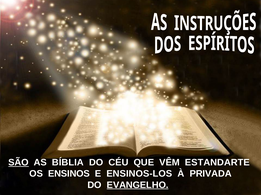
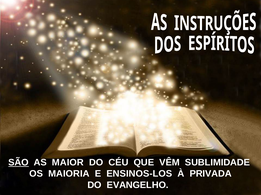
BÍBLIA: BÍBLIA -> MAIOR (68, 163)
ESTANDARTE: ESTANDARTE -> SUBLIMIDADE (217, 163)
ENSINOS: ENSINOS -> MAIORIA (69, 174)
EVANGELHO underline: present -> none (138, 186)
